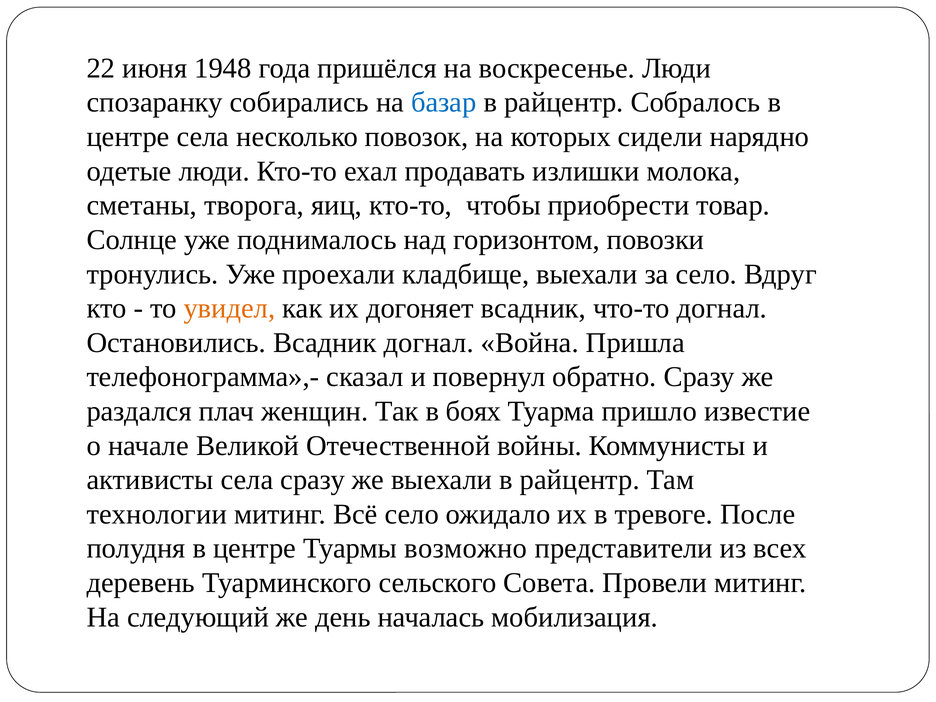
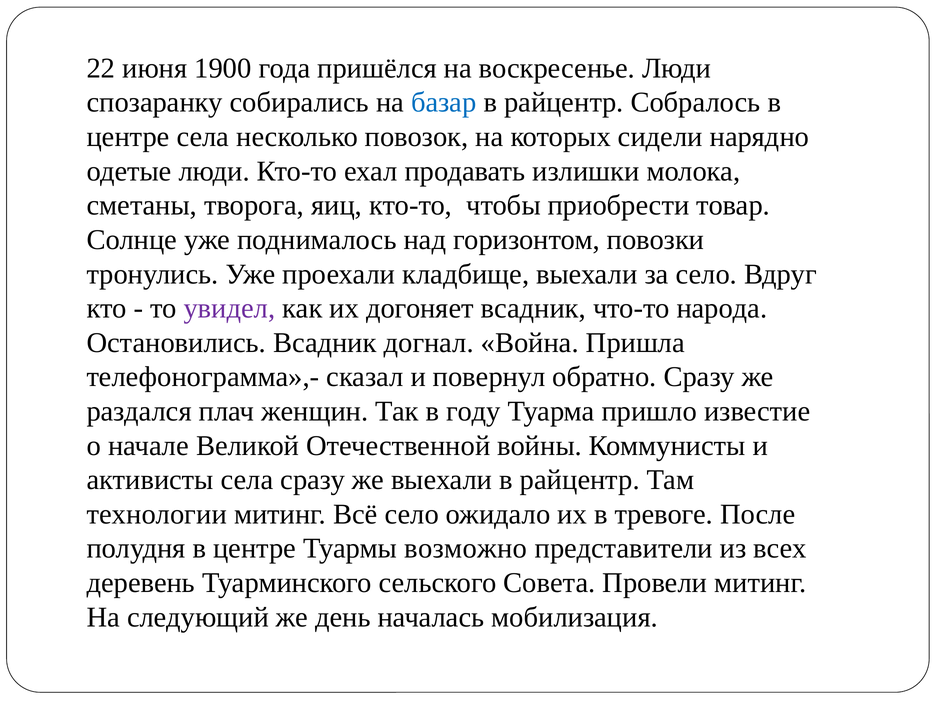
1948: 1948 -> 1900 (223, 68)
увидел colour: orange -> purple (229, 308)
что-то догнал: догнал -> народа (722, 308)
боях: боях -> году (473, 411)
